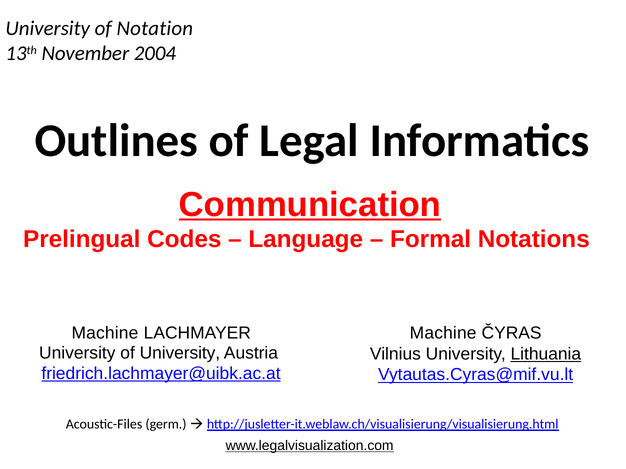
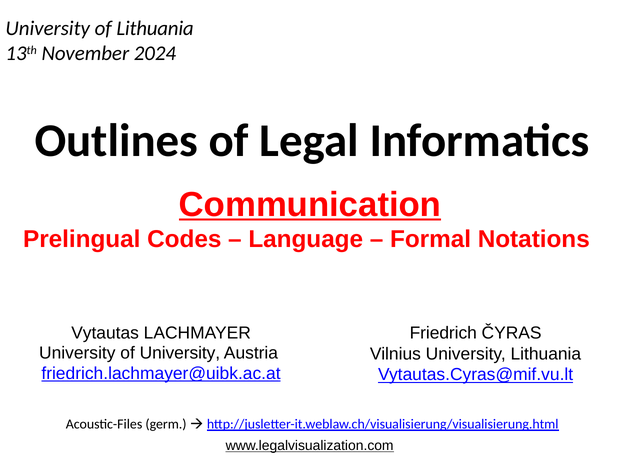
of Notation: Notation -> Lithuania (155, 28)
2004: 2004 -> 2024 (155, 53)
Machine: Machine -> Friedrich (443, 333)
Machine: Machine -> Vytautas (105, 333)
Lithuania underline: present -> none (546, 354)
